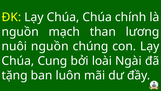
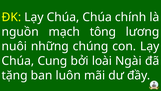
than: than -> tông (103, 32)
nuôi nguồn: nguồn -> những (50, 46)
